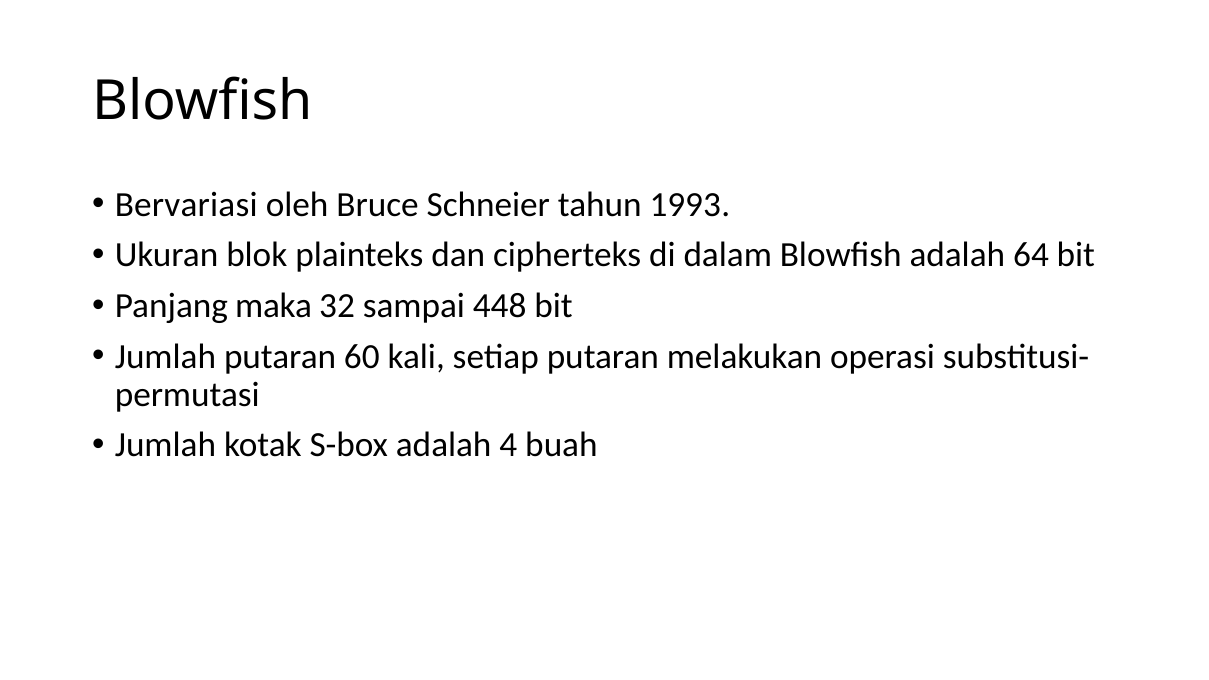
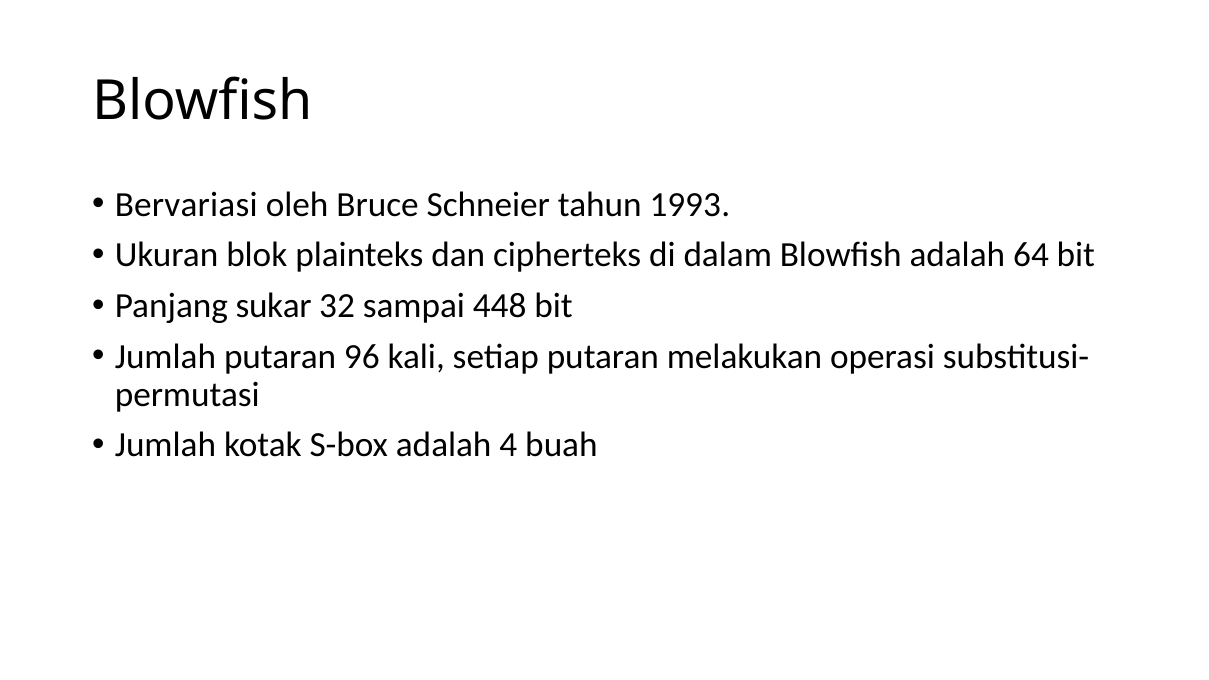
maka: maka -> sukar (274, 306)
60: 60 -> 96 (362, 356)
